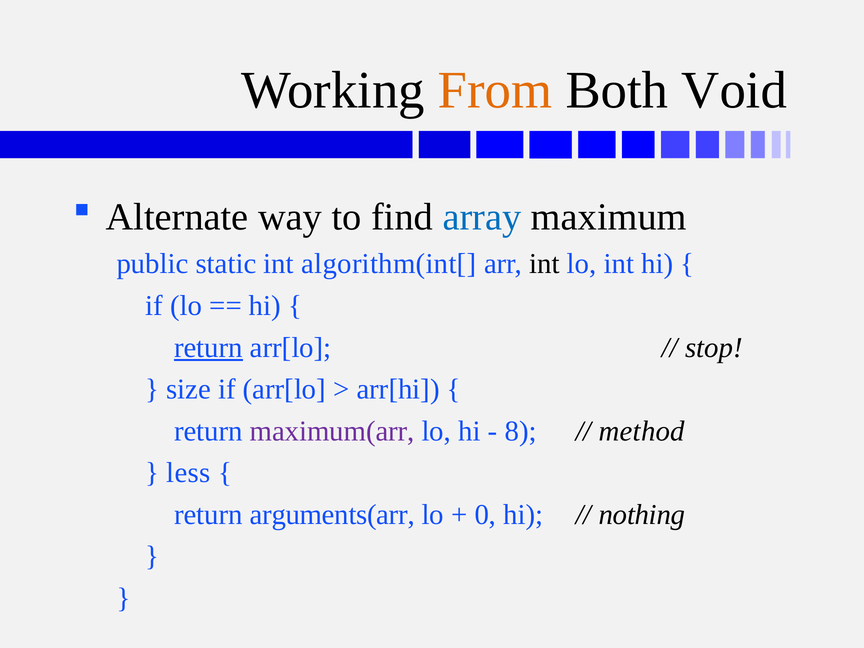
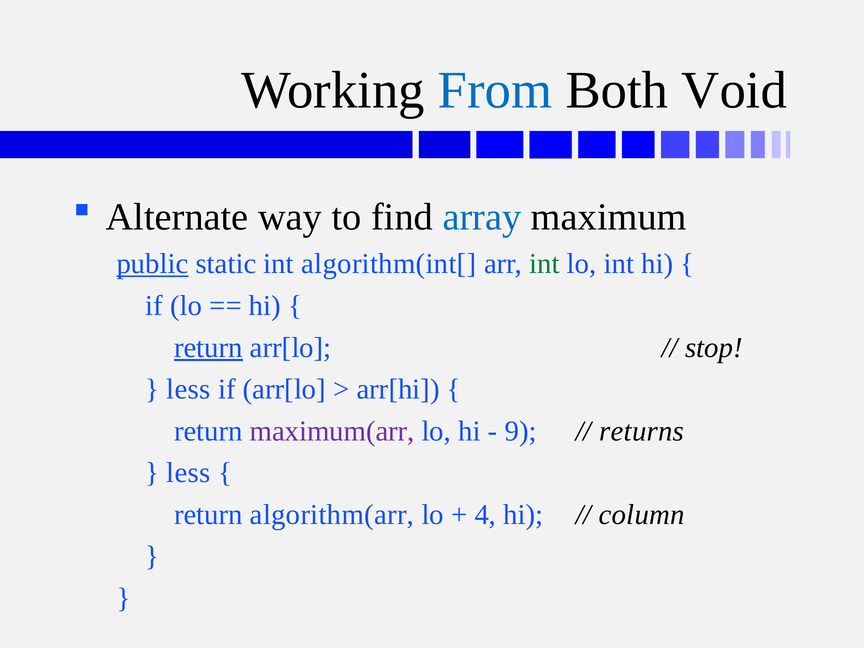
From colour: orange -> blue (495, 90)
public underline: none -> present (153, 264)
int colour: black -> green (545, 264)
size: size -> less (188, 389)
8: 8 -> 9 (521, 431)
method: method -> returns (642, 431)
arguments(arr: arguments(arr -> algorithm(arr (332, 515)
0: 0 -> 4 (485, 515)
nothing: nothing -> column (642, 515)
